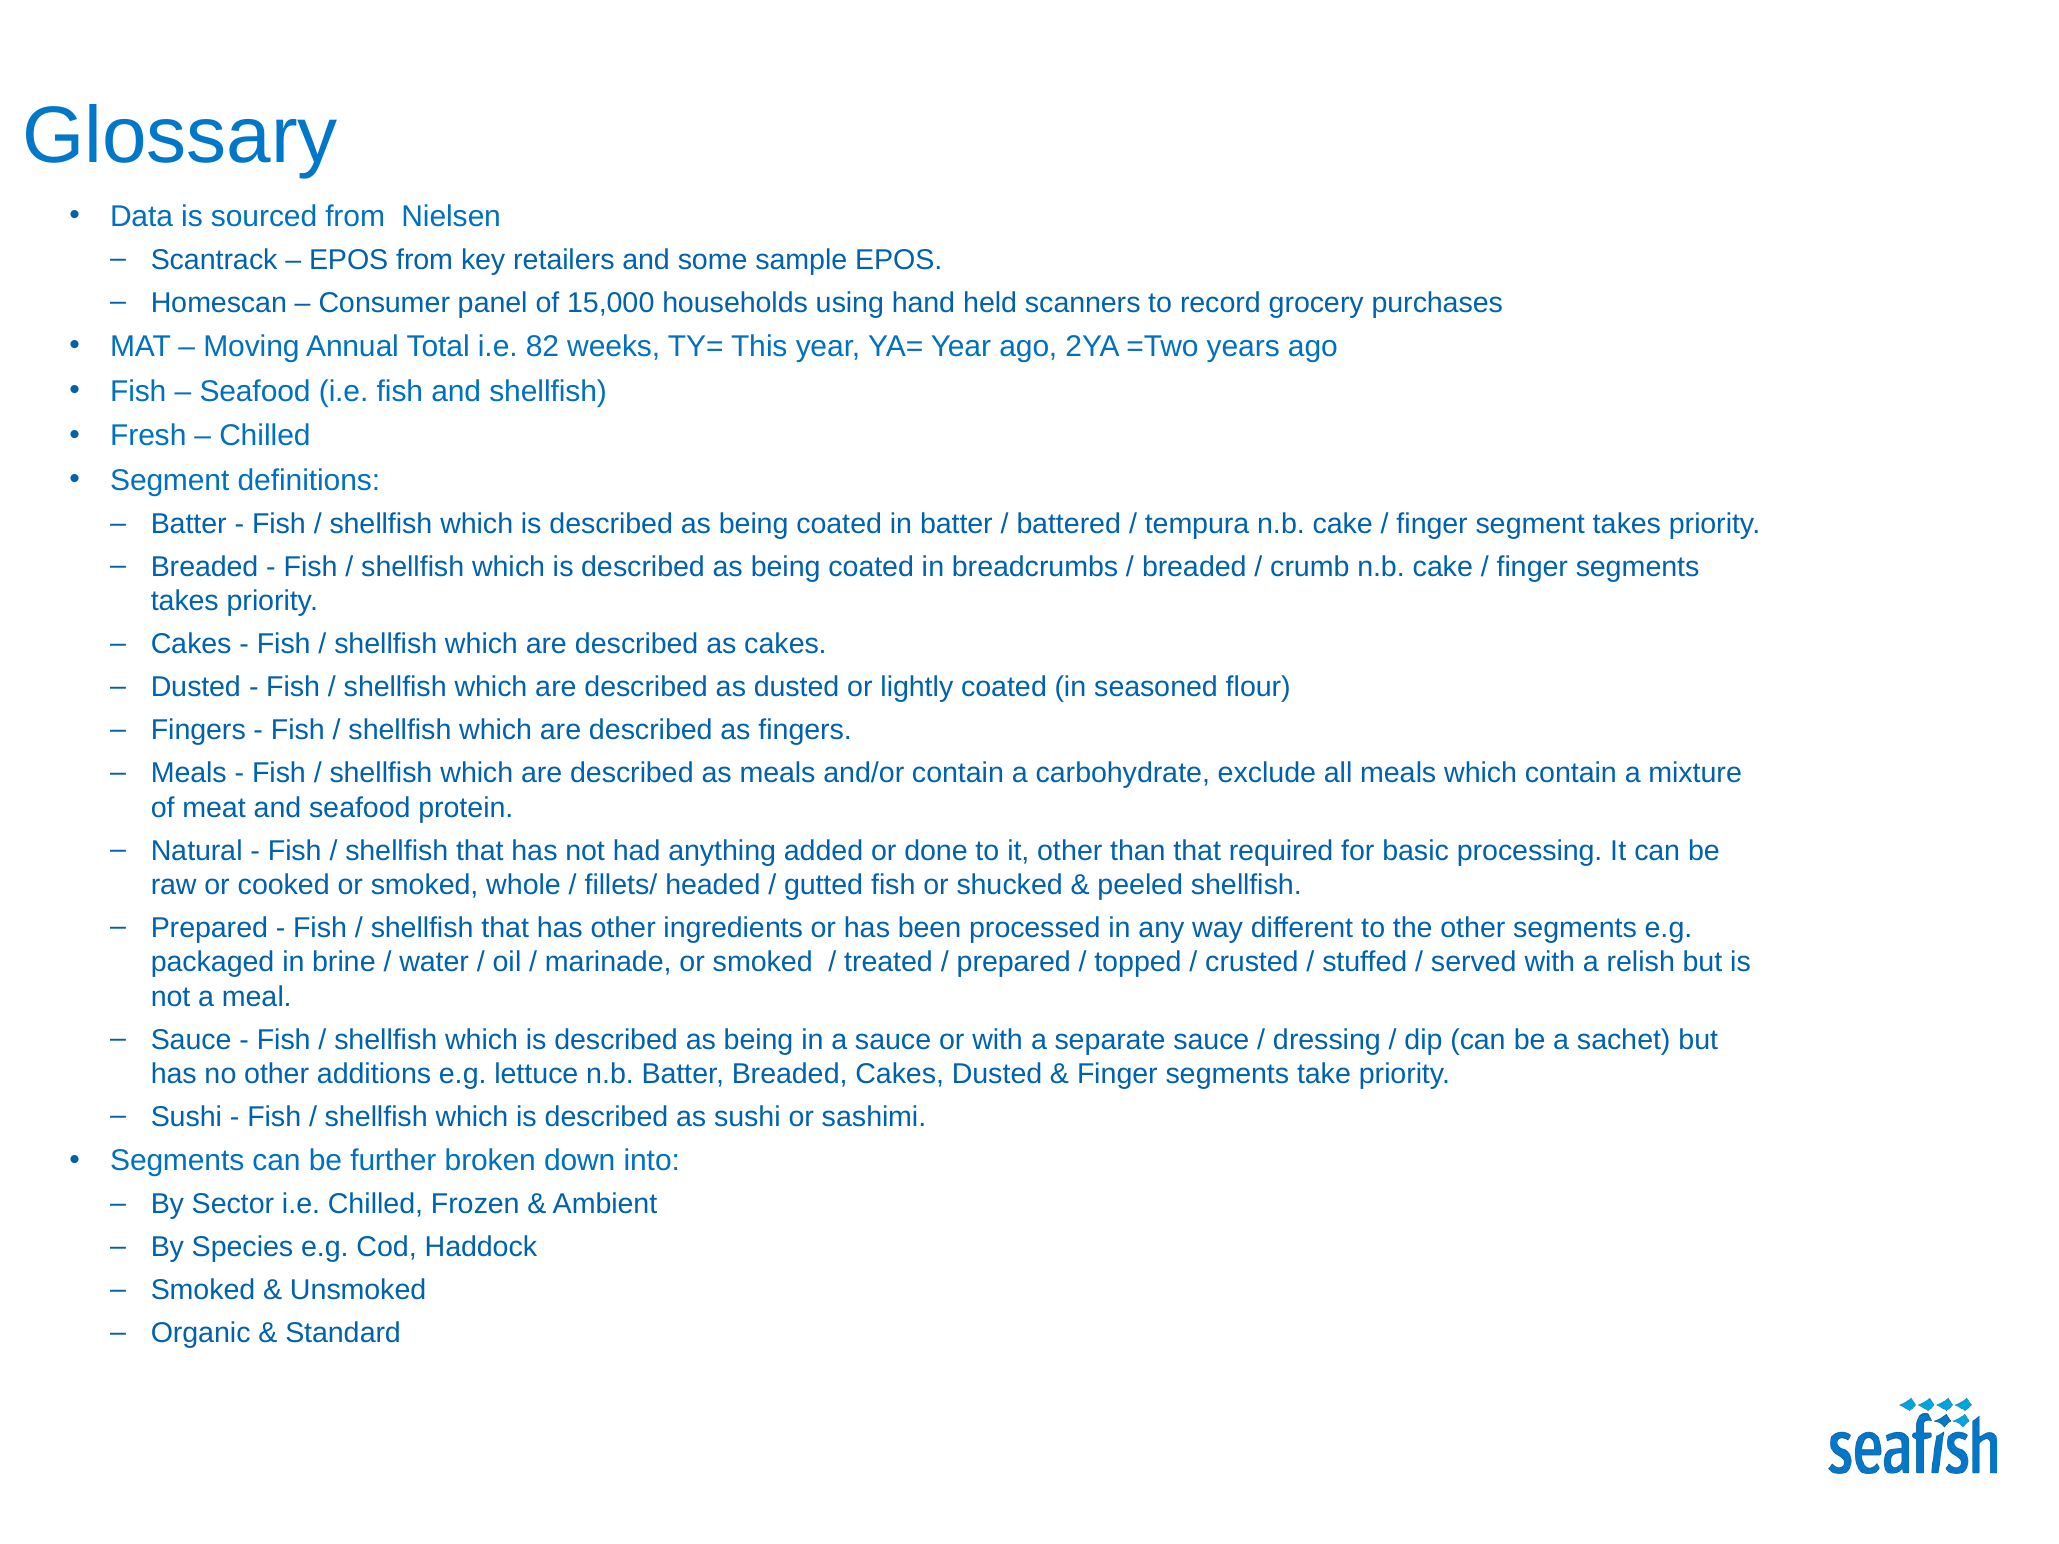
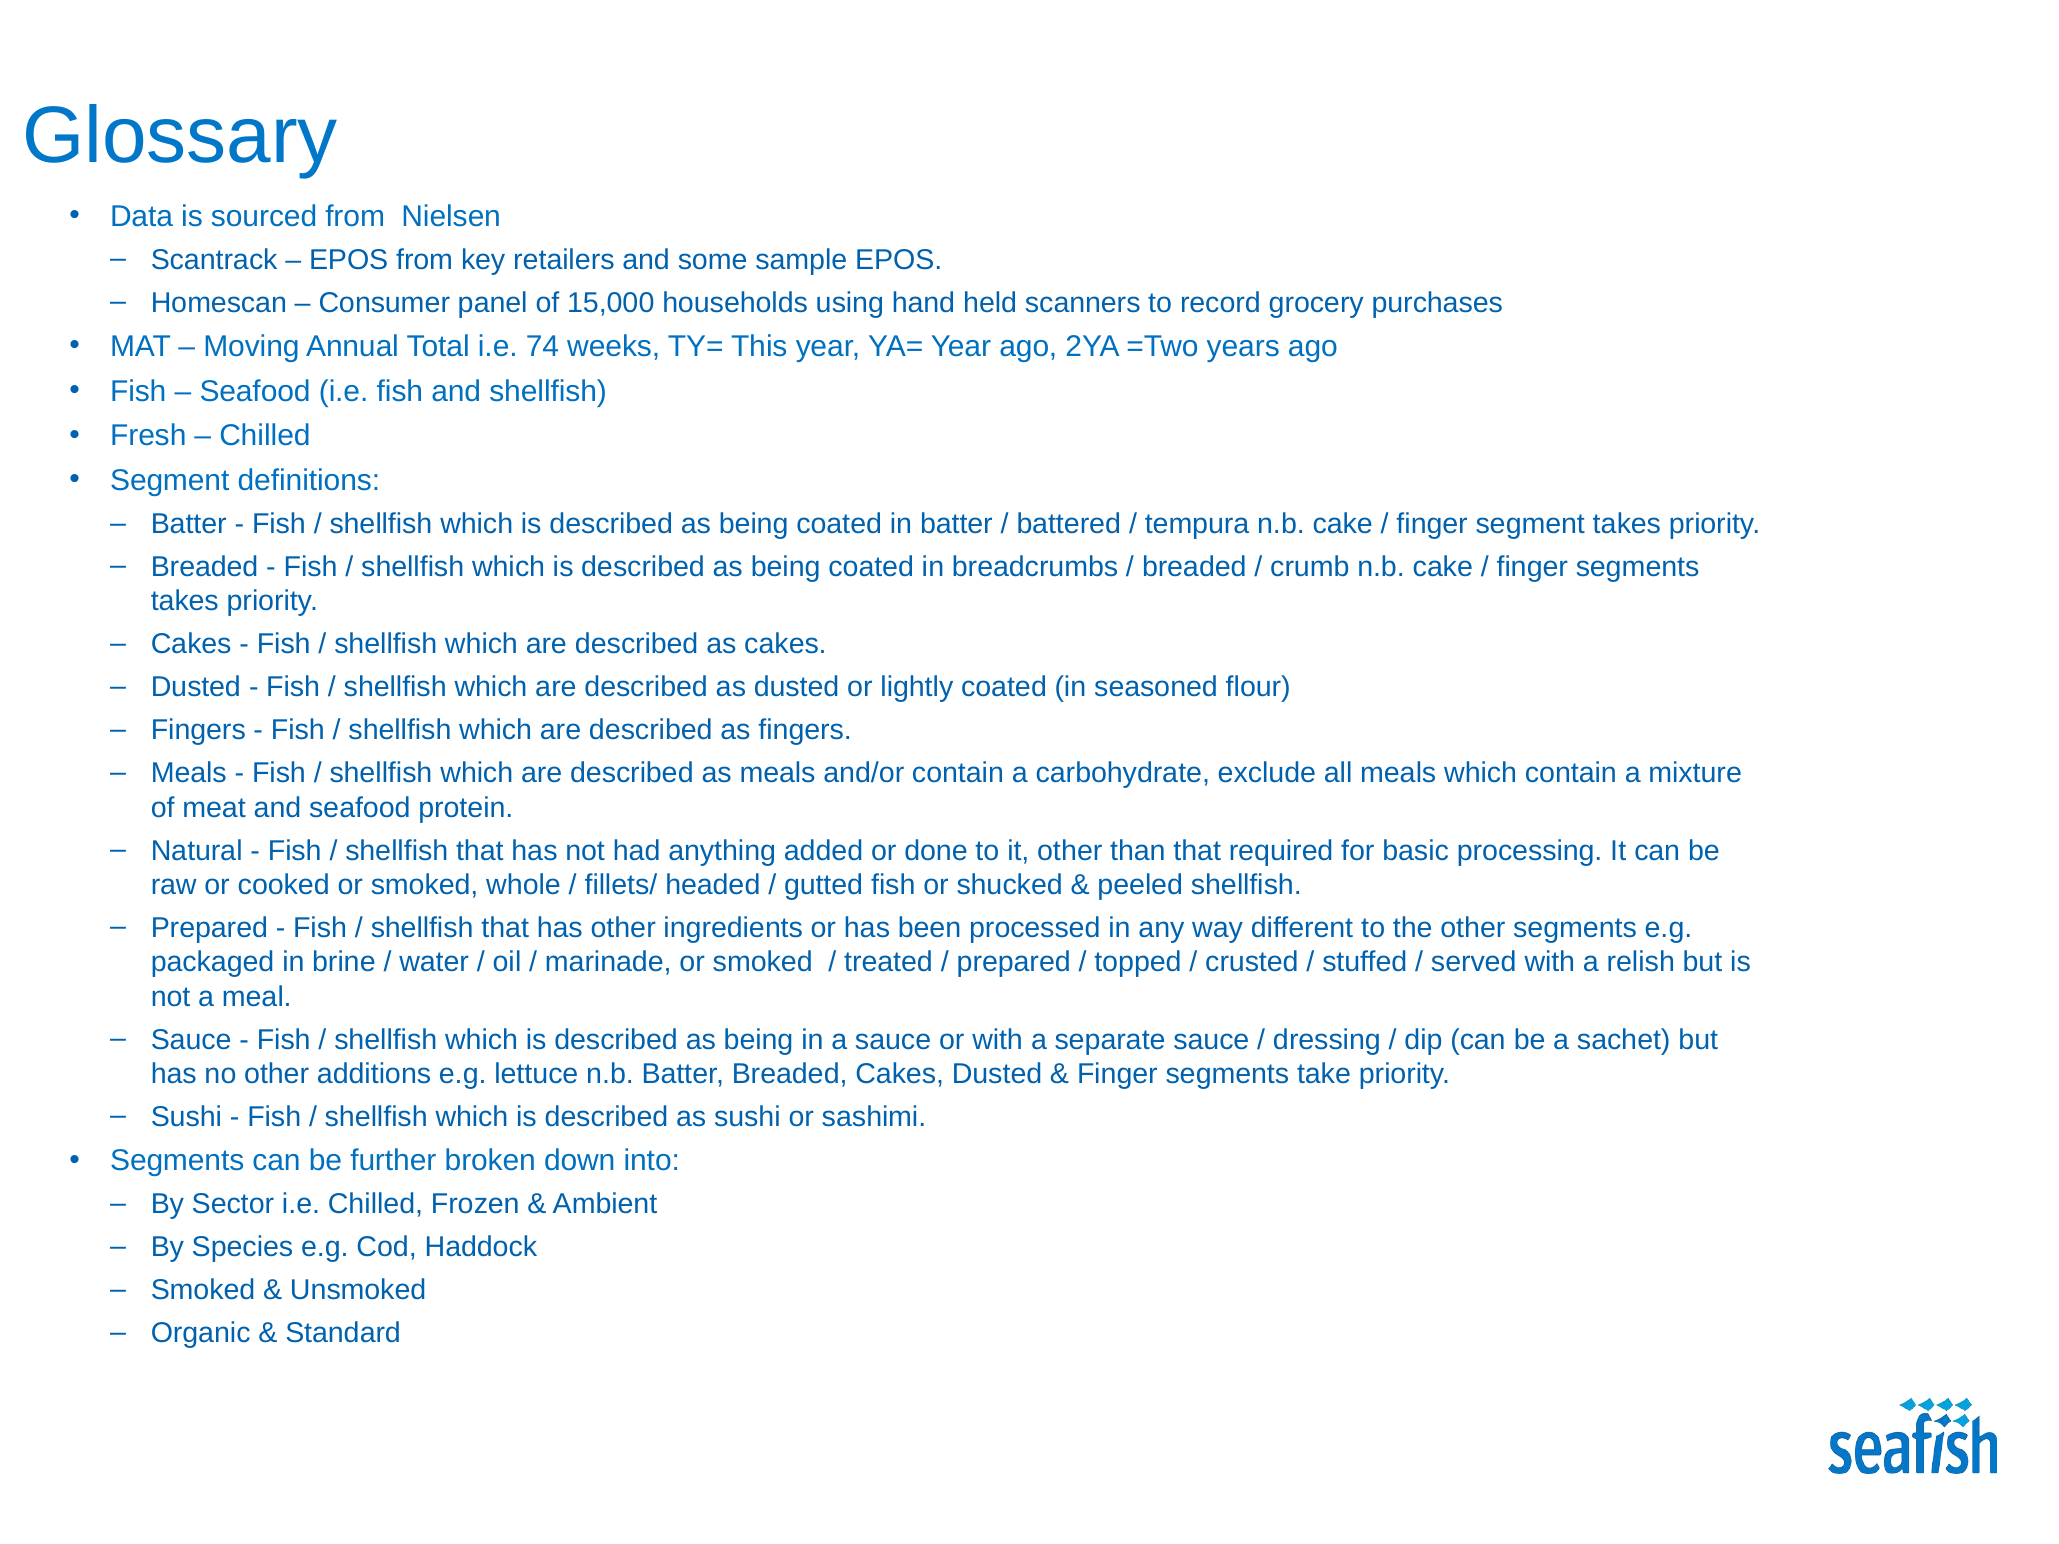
82: 82 -> 74 (542, 347)
